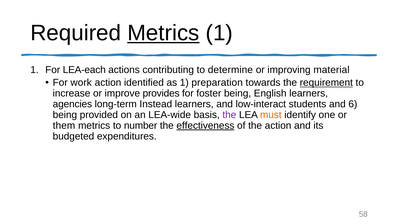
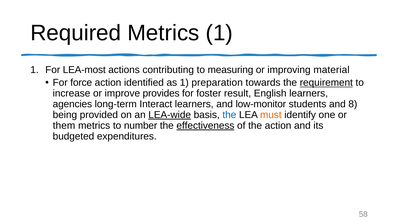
Metrics underline: present -> none (163, 33)
LEA-each: LEA-each -> LEA-most (84, 70)
determine: determine -> measuring (230, 70)
work: work -> force (81, 83)
foster being: being -> result (238, 93)
Instead: Instead -> Interact (156, 104)
low-interact: low-interact -> low-monitor (261, 104)
6: 6 -> 8 (353, 104)
LEA-wide underline: none -> present (170, 115)
the colour: purple -> blue (229, 115)
